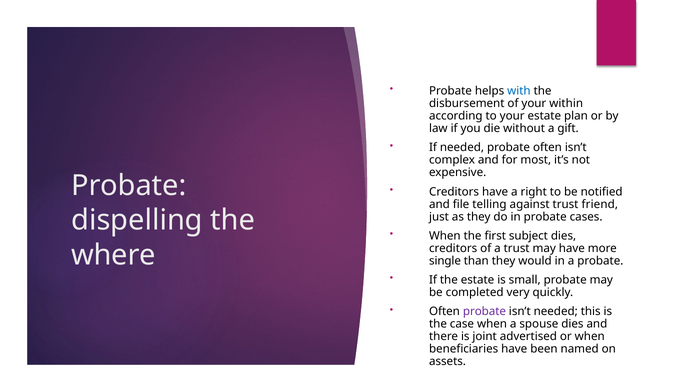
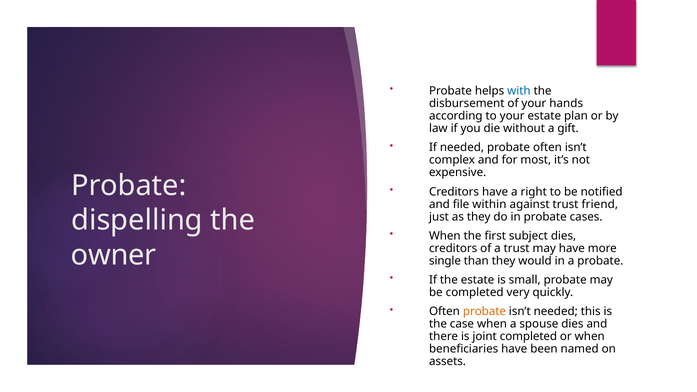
within: within -> hands (566, 103)
telling: telling -> within (489, 204)
where: where -> owner (114, 255)
probate colour: purple -> orange (484, 312)
joint advertised: advertised -> completed (528, 337)
